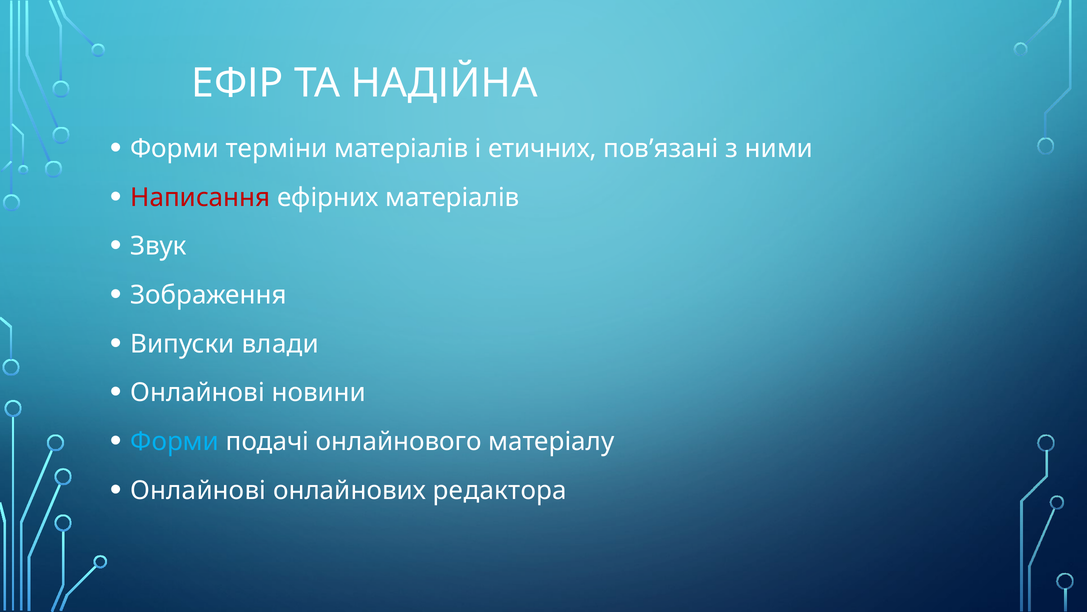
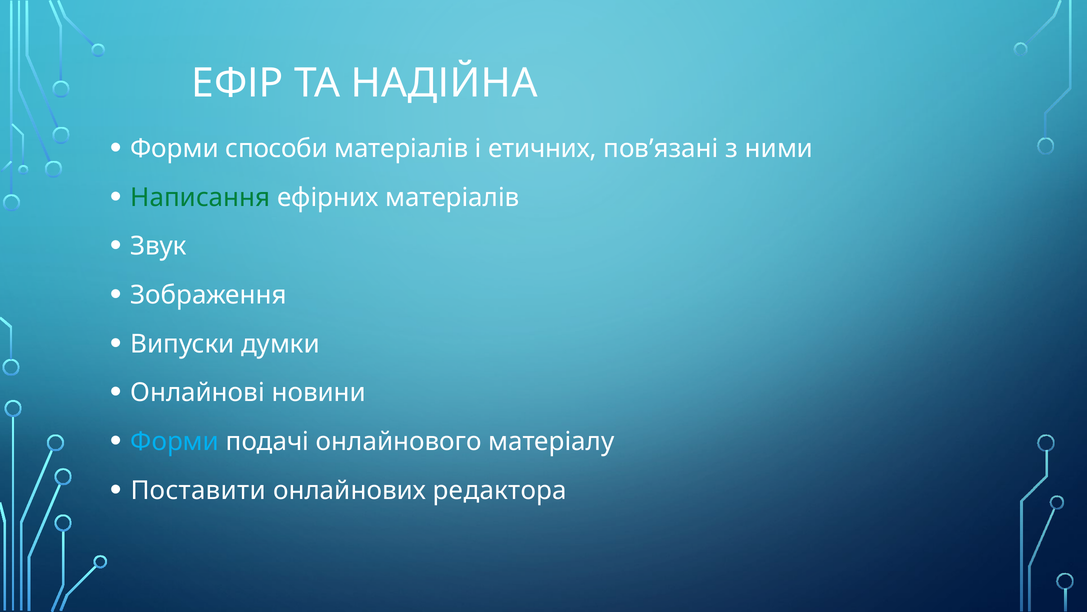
терміни: терміни -> способи (277, 149)
Написання colour: red -> green (200, 197)
влади: влади -> думки (280, 344)
Онлайнові: Онлайнові -> Поставити (198, 490)
